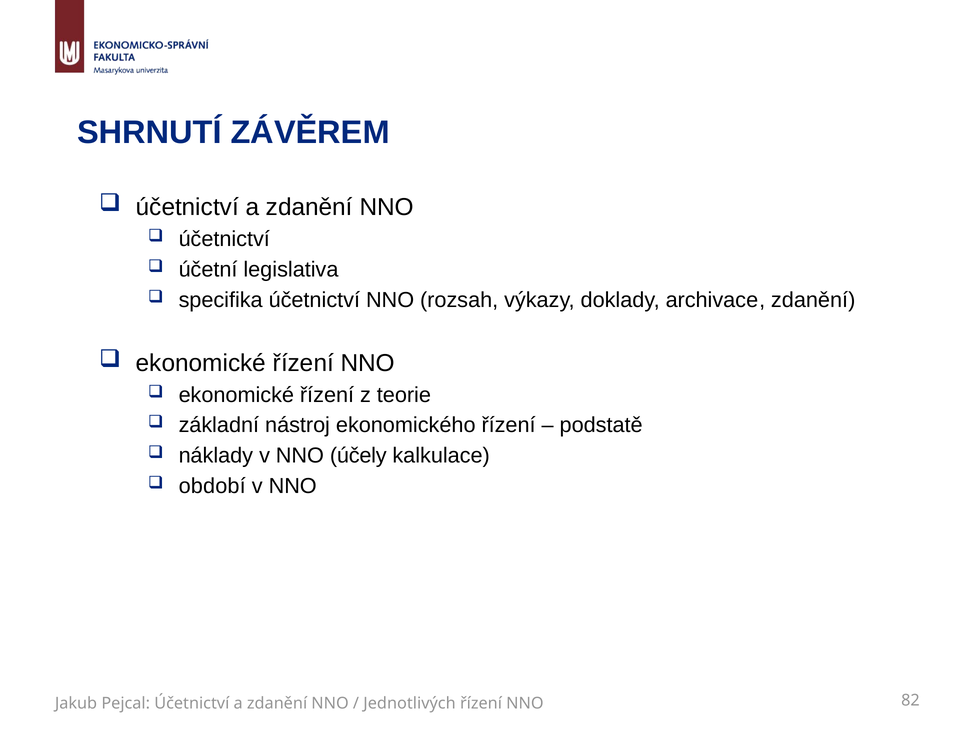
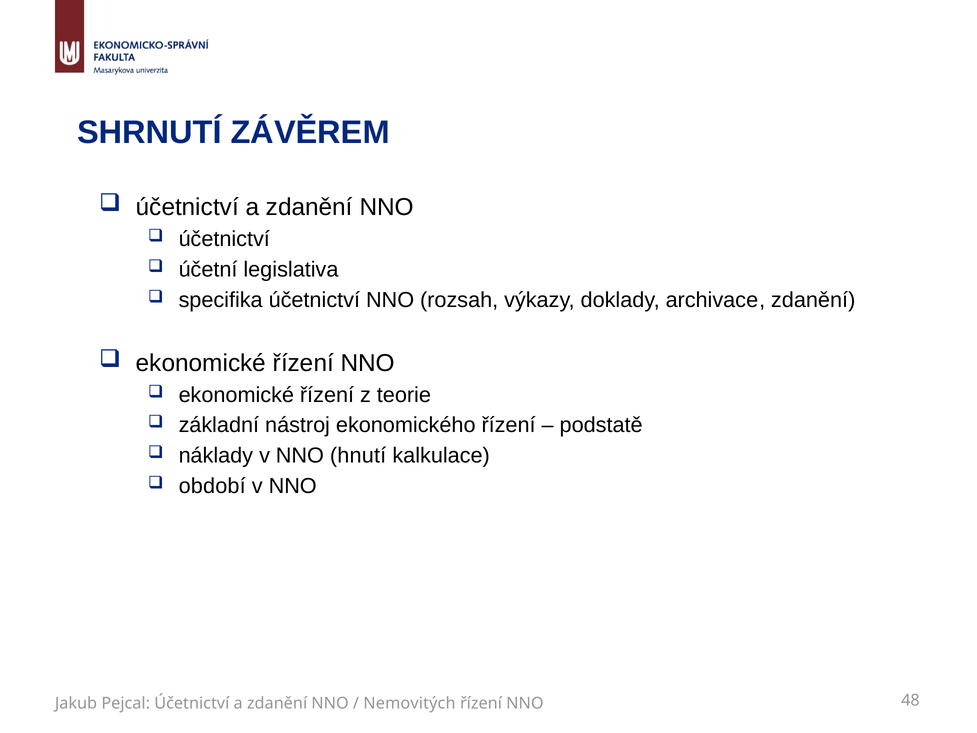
účely: účely -> hnutí (358, 456)
Jednotlivých: Jednotlivých -> Nemovitých (409, 703)
82: 82 -> 48 (910, 700)
